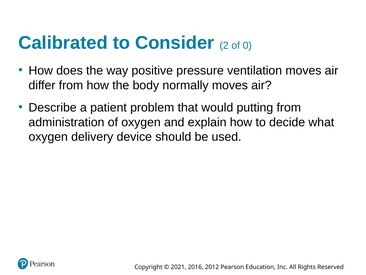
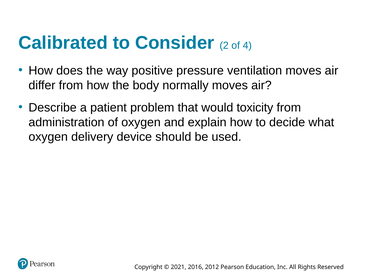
0: 0 -> 4 (247, 46)
putting: putting -> toxicity (255, 107)
